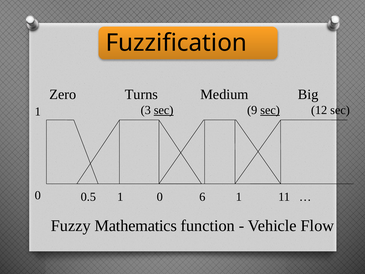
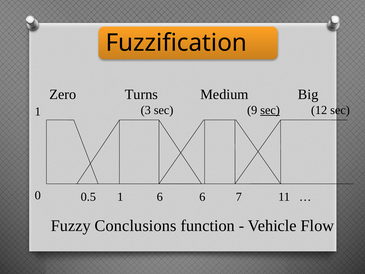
sec underline: present -> none (164, 110)
1 0: 0 -> 6 (160, 197)
6 1: 1 -> 7 (239, 197)
Mathematics: Mathematics -> Conclusions (136, 226)
